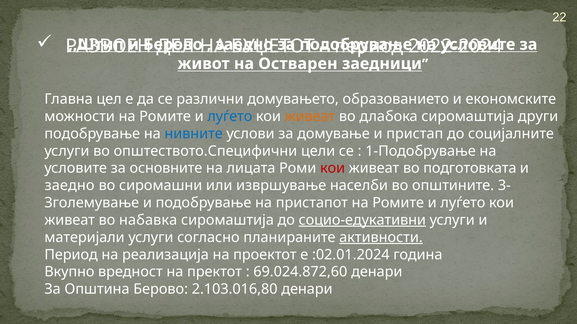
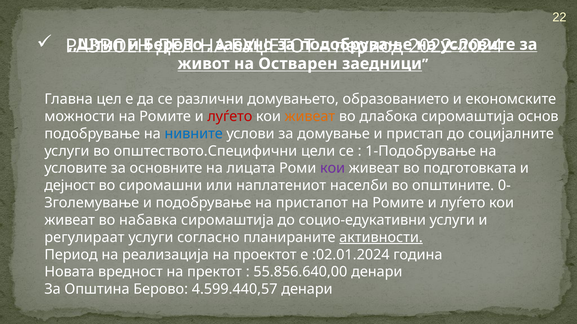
луѓето colour: blue -> red (230, 117)
други: други -> основ (538, 117)
кои colour: red -> purple (333, 169)
заедно: заедно -> дејност (70, 186)
извршување: извршување -> наплатениот (281, 186)
3-: 3- -> 0- (504, 186)
социо-едукативни underline: present -> none (362, 220)
материјали: материјали -> регулираат (84, 238)
Вкупно: Вкупно -> Новата (69, 272)
69.024.872,60: 69.024.872,60 -> 55.856.640,00 (300, 272)
2.103.016,80: 2.103.016,80 -> 4.599.440,57 (235, 290)
